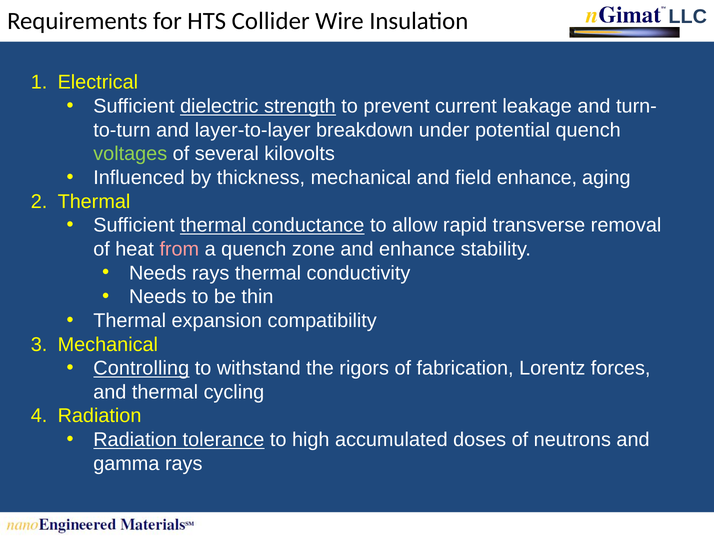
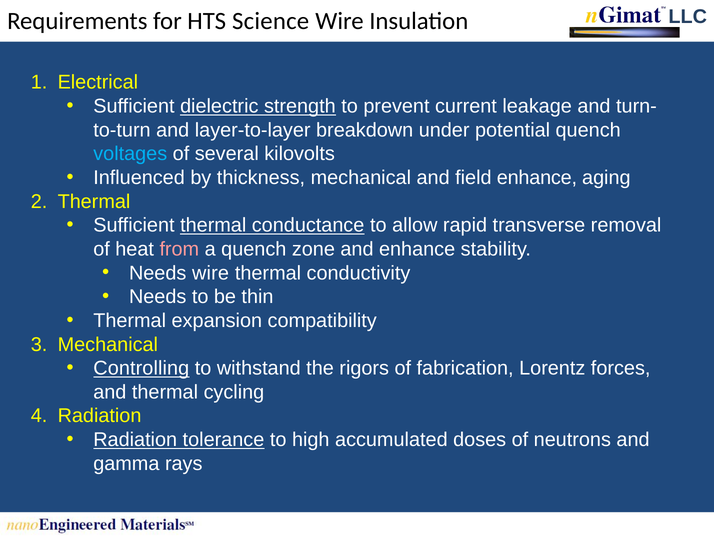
Collider: Collider -> Science (271, 21)
voltages colour: light green -> light blue (130, 154)
Needs rays: rays -> wire (211, 273)
